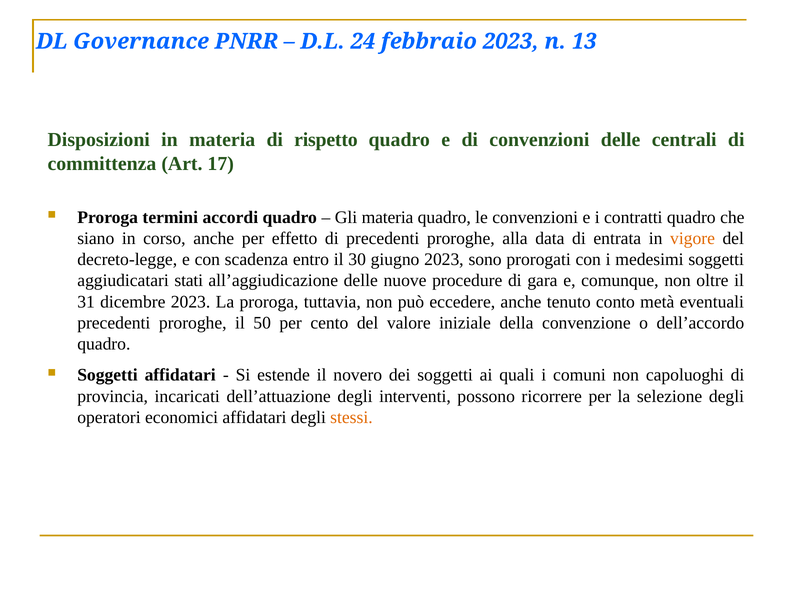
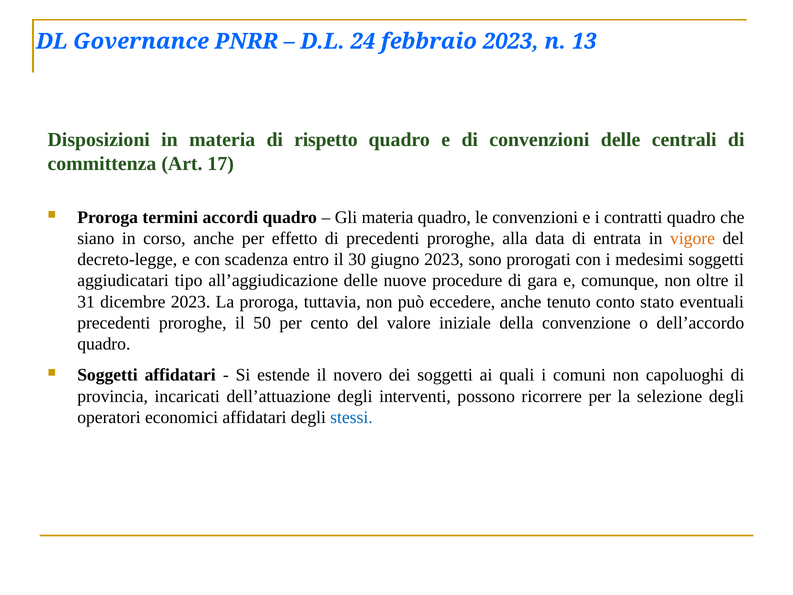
stati: stati -> tipo (189, 281)
metà: metà -> stato (657, 302)
stessi colour: orange -> blue (351, 417)
